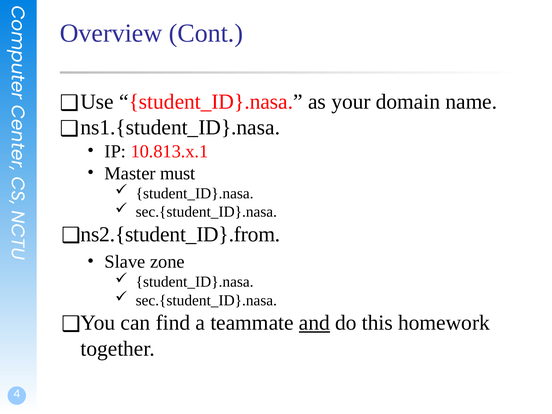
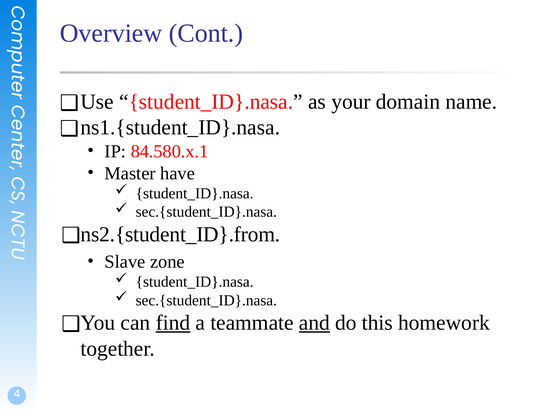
10.813.x.1: 10.813.x.1 -> 84.580.x.1 (169, 151)
must: must -> have (178, 173)
find underline: none -> present (173, 323)
